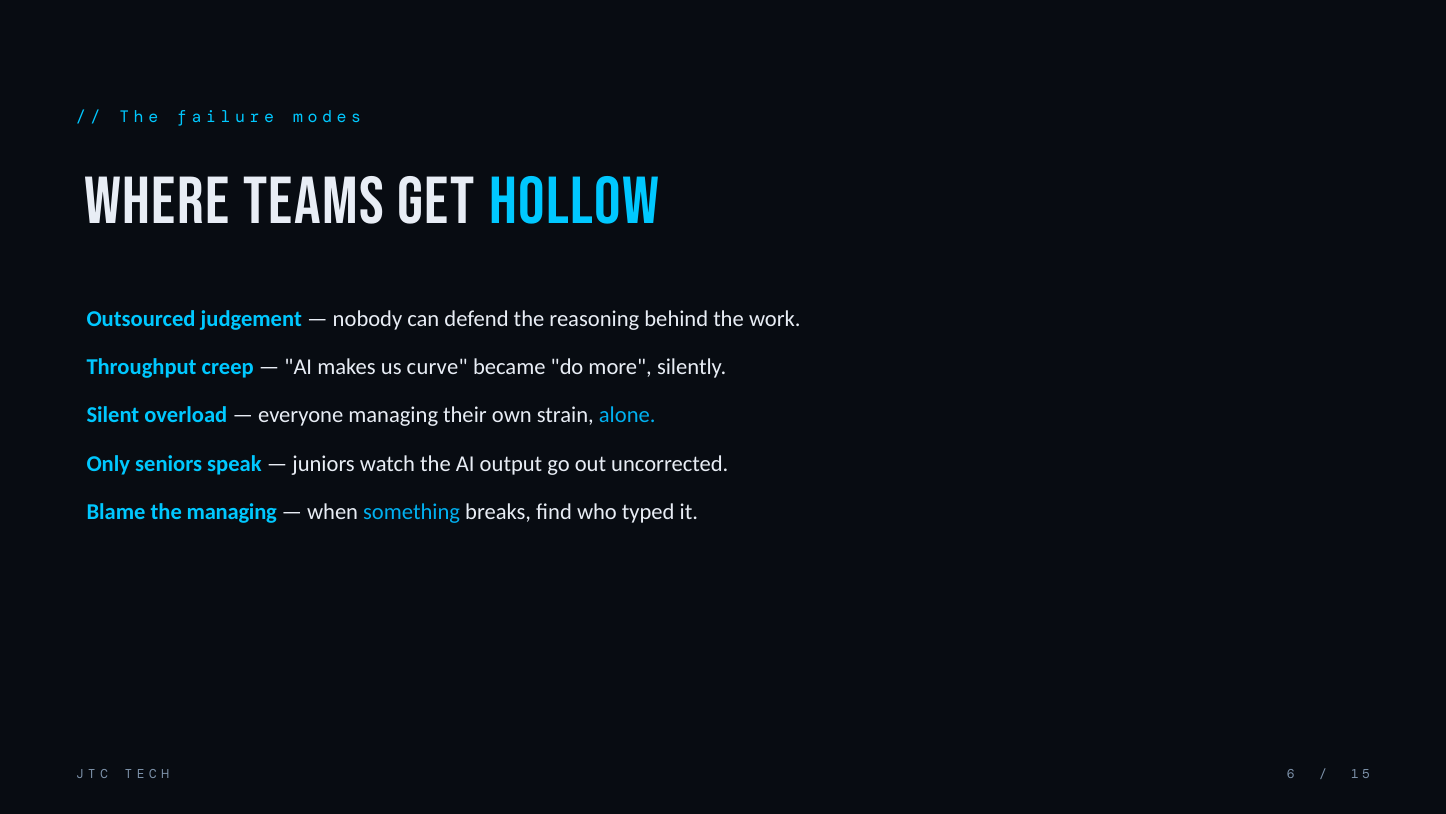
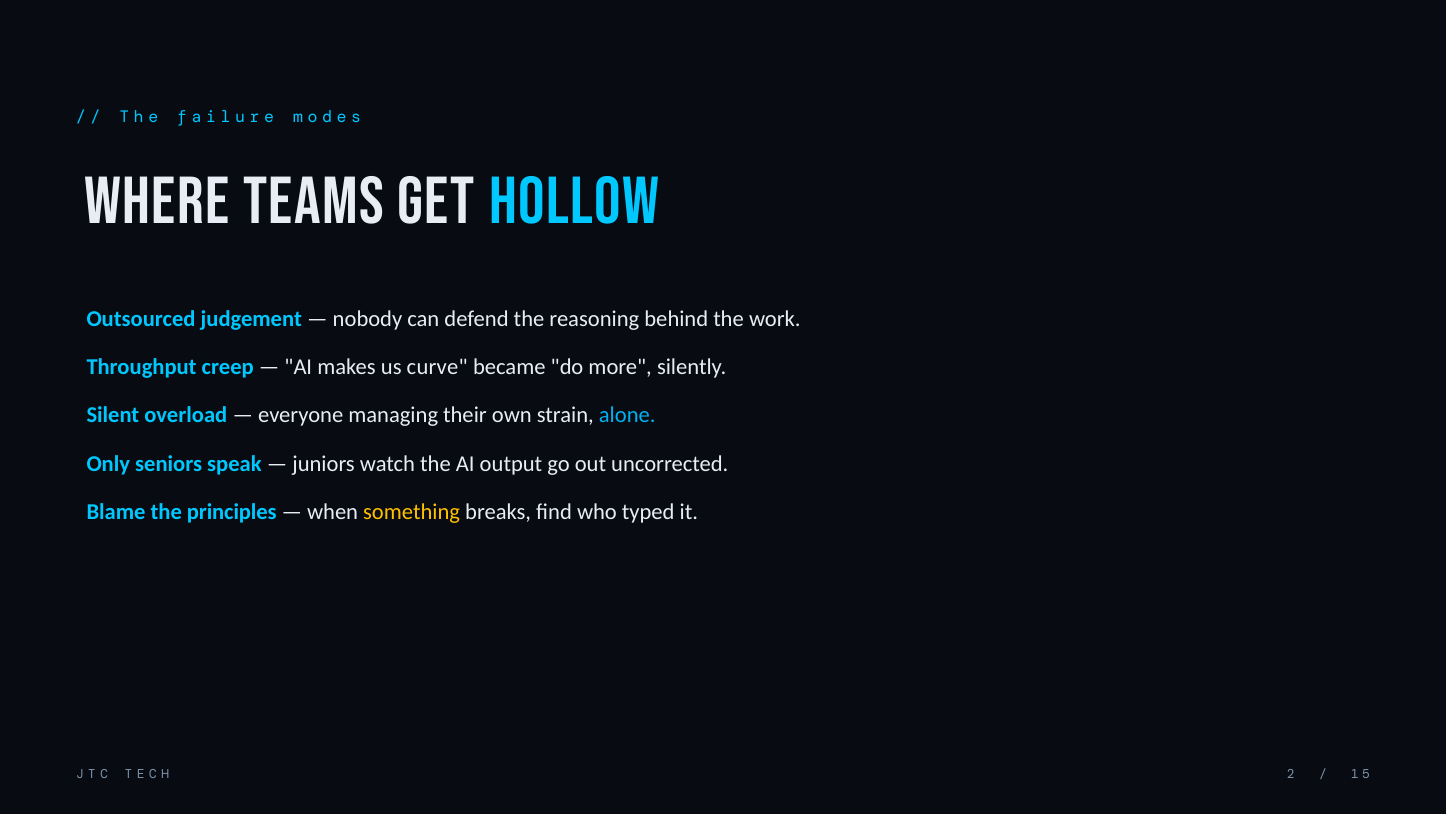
the managing: managing -> principles (232, 511)
something colour: light blue -> yellow (412, 511)
6: 6 -> 2 (1291, 774)
